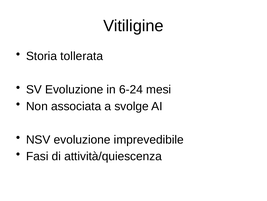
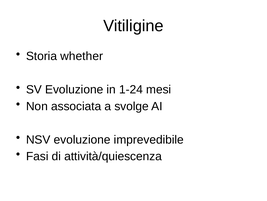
tollerata: tollerata -> whether (82, 56)
6-24: 6-24 -> 1-24 (131, 89)
